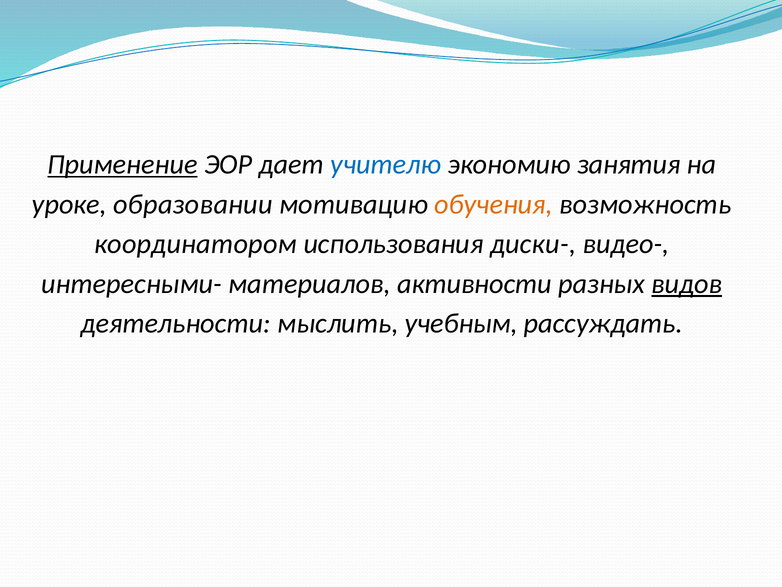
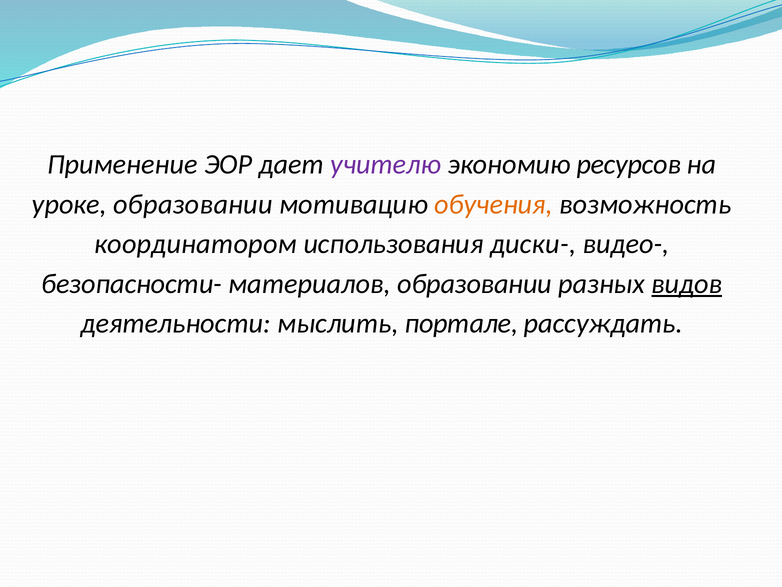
Применение underline: present -> none (122, 164)
учителю colour: blue -> purple (386, 164)
занятия: занятия -> ресурсов (629, 164)
интересными-: интересными- -> безопасности- (132, 284)
материалов активности: активности -> образовании (475, 284)
учебным: учебным -> портале (461, 323)
